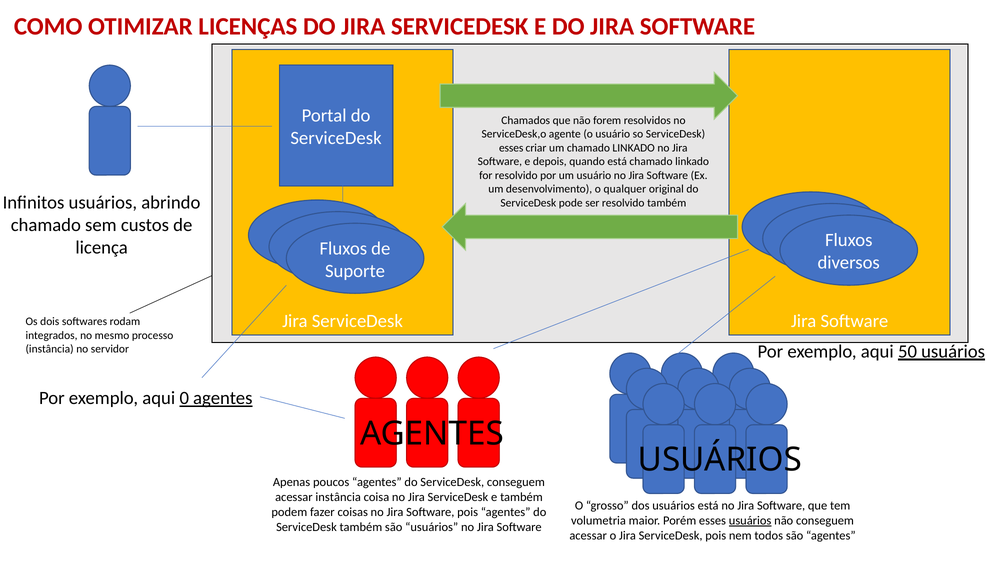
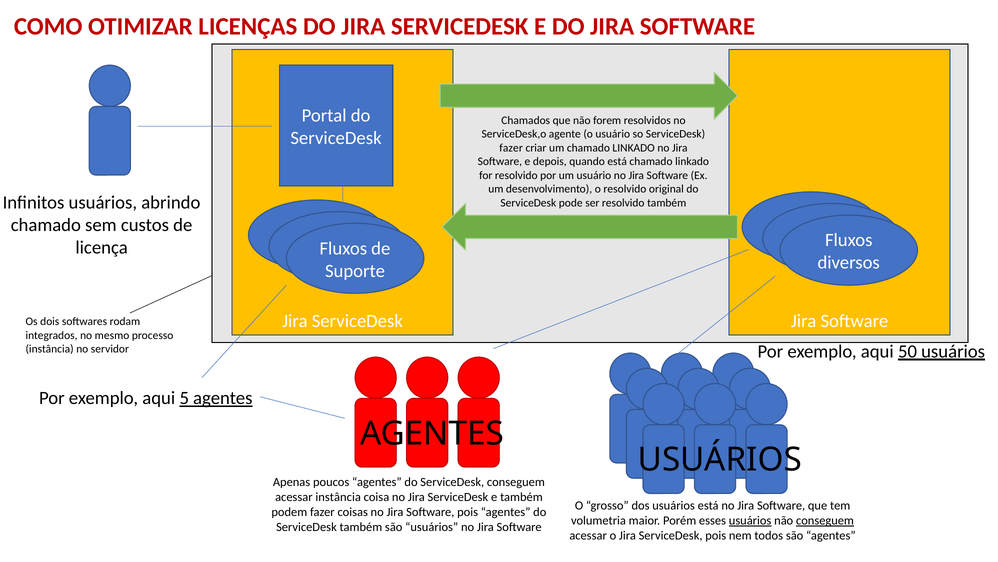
esses: esses -> fazer (511, 148)
o qualquer: qualquer -> resolvido (625, 189)
0: 0 -> 5 (184, 398)
conseguem underline: none -> present (825, 520)
